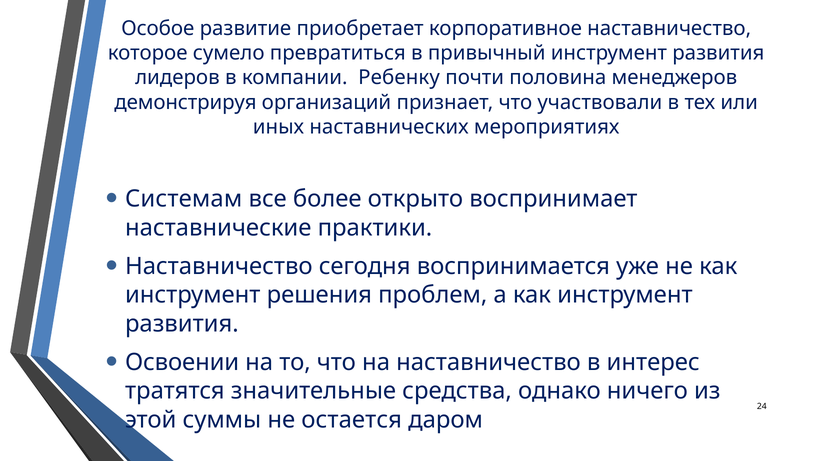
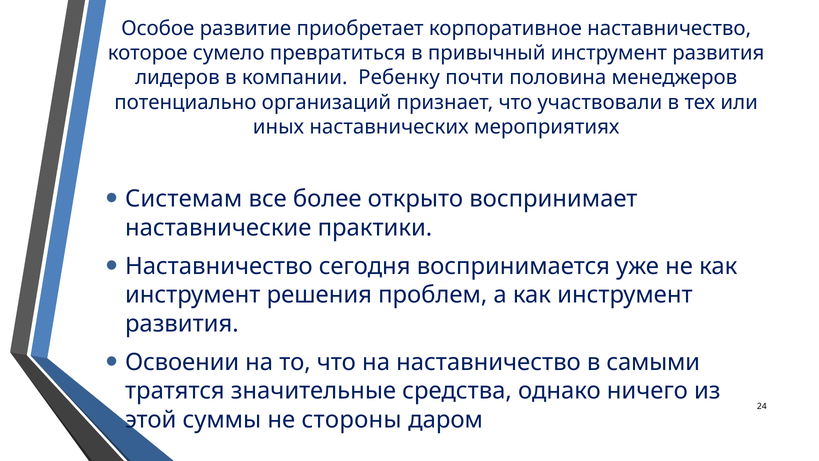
демонстрируя: демонстрируя -> потенциально (185, 102)
интерес: интерес -> самыми (653, 362)
остается: остается -> стороны (352, 419)
